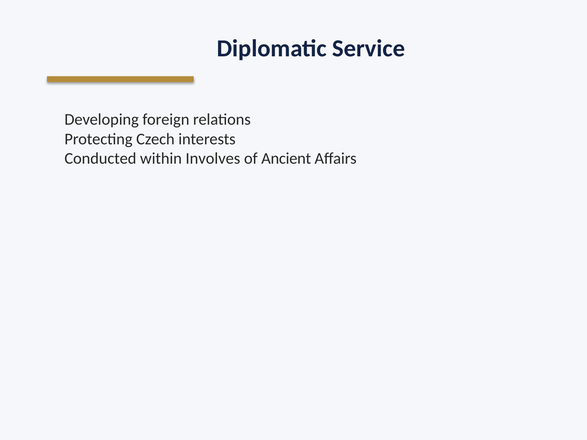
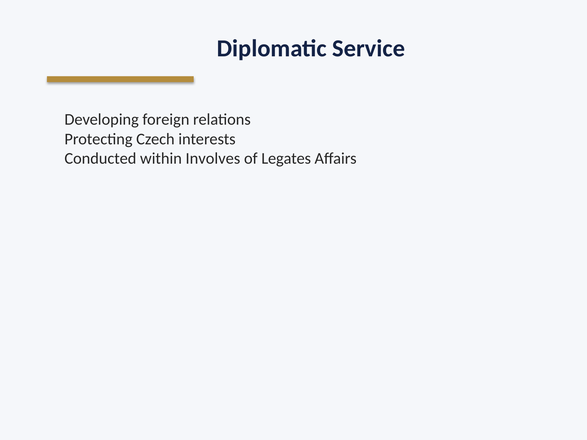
Ancient: Ancient -> Legates (286, 159)
